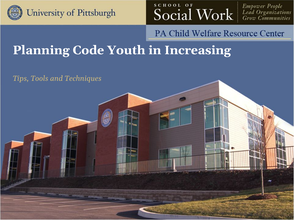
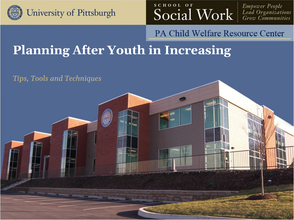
Code: Code -> After (88, 50)
